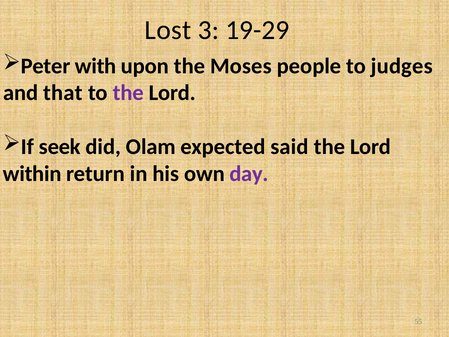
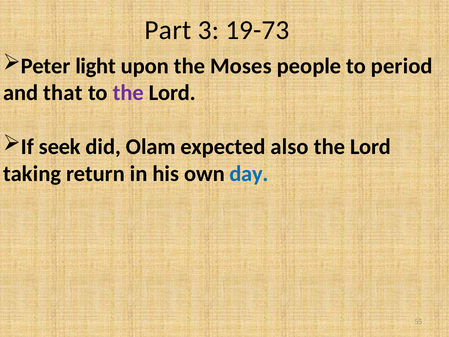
Lost: Lost -> Part (168, 30)
19-29: 19-29 -> 19-73 (257, 30)
with: with -> light (96, 66)
judges: judges -> period (402, 66)
said: said -> also (290, 147)
within: within -> taking (32, 174)
day colour: purple -> blue (249, 174)
